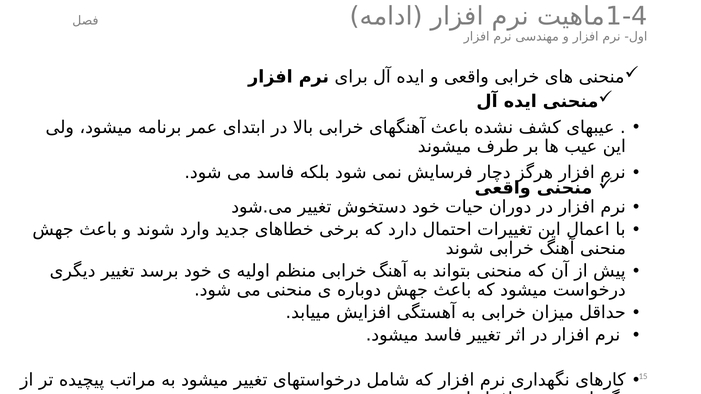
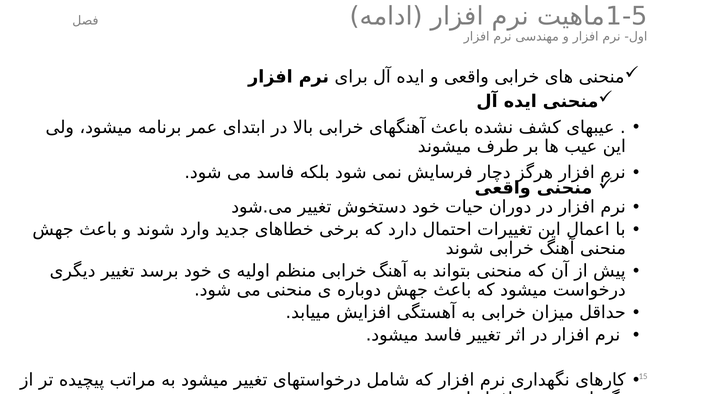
1-4: 1-4 -> 1-5 (627, 16)
